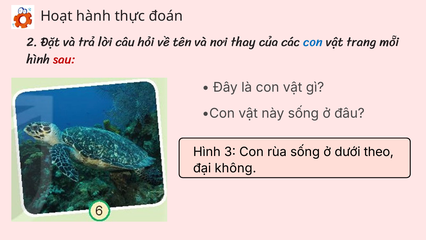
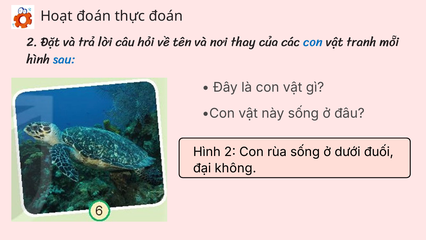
Hoạt hành: hành -> đoán (94, 16)
trang: trang -> tranh (361, 42)
sau colour: red -> blue (64, 59)
Hình 3: 3 -> 2 (230, 152)
theo: theo -> đuối (379, 152)
